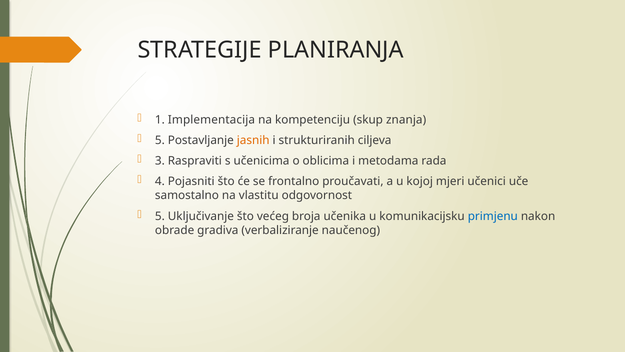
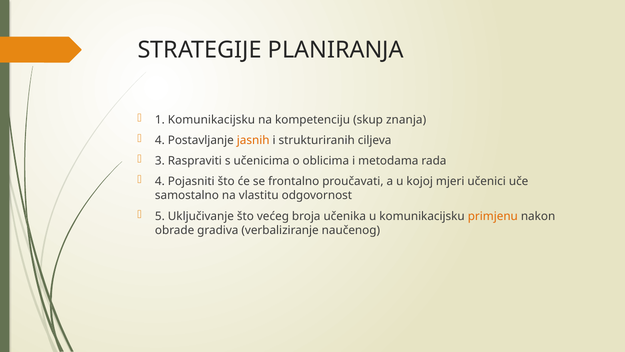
1 Implementacija: Implementacija -> Komunikacijsku (211, 120)
5: 5 -> 4 (160, 140)
primjenu colour: blue -> orange (493, 216)
